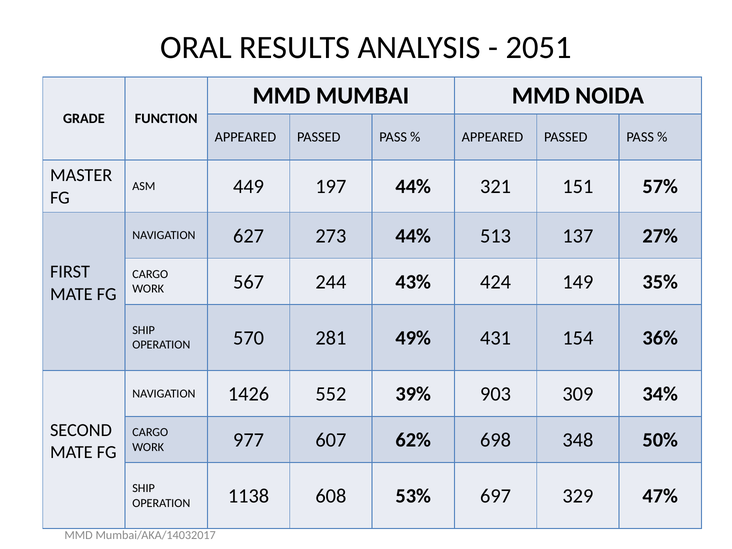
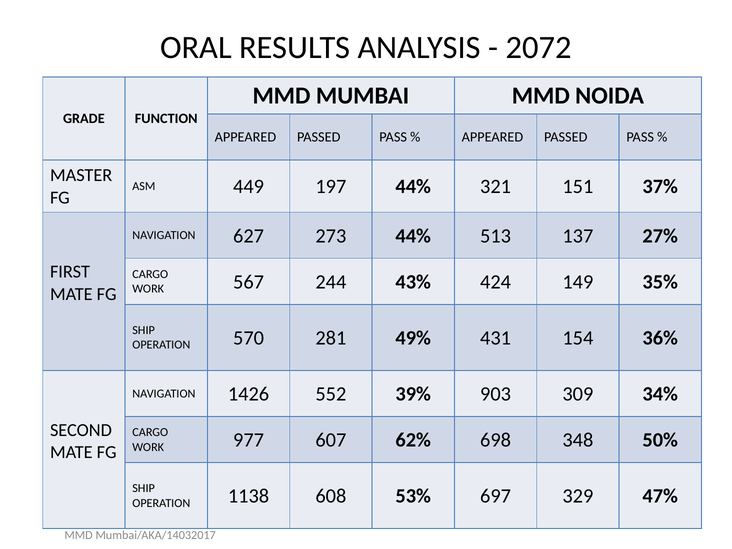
2051: 2051 -> 2072 (539, 47)
57%: 57% -> 37% (660, 186)
